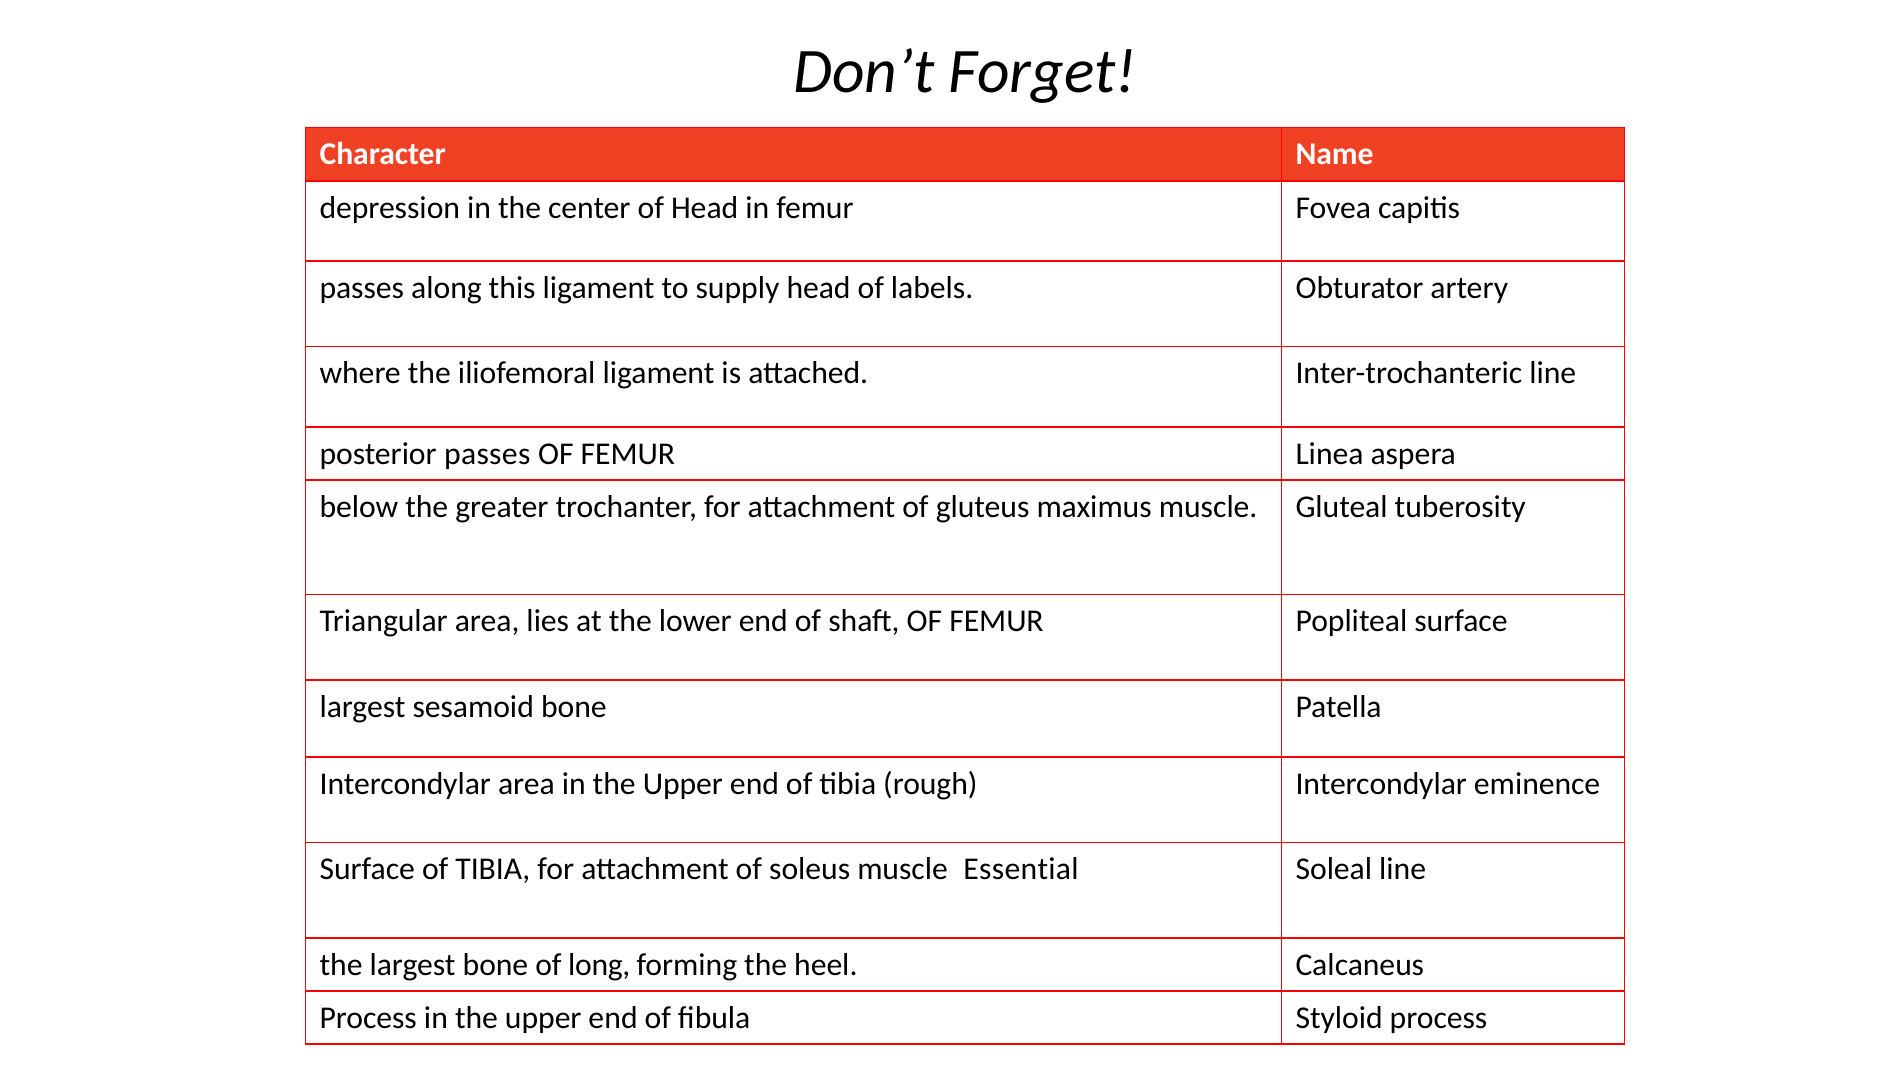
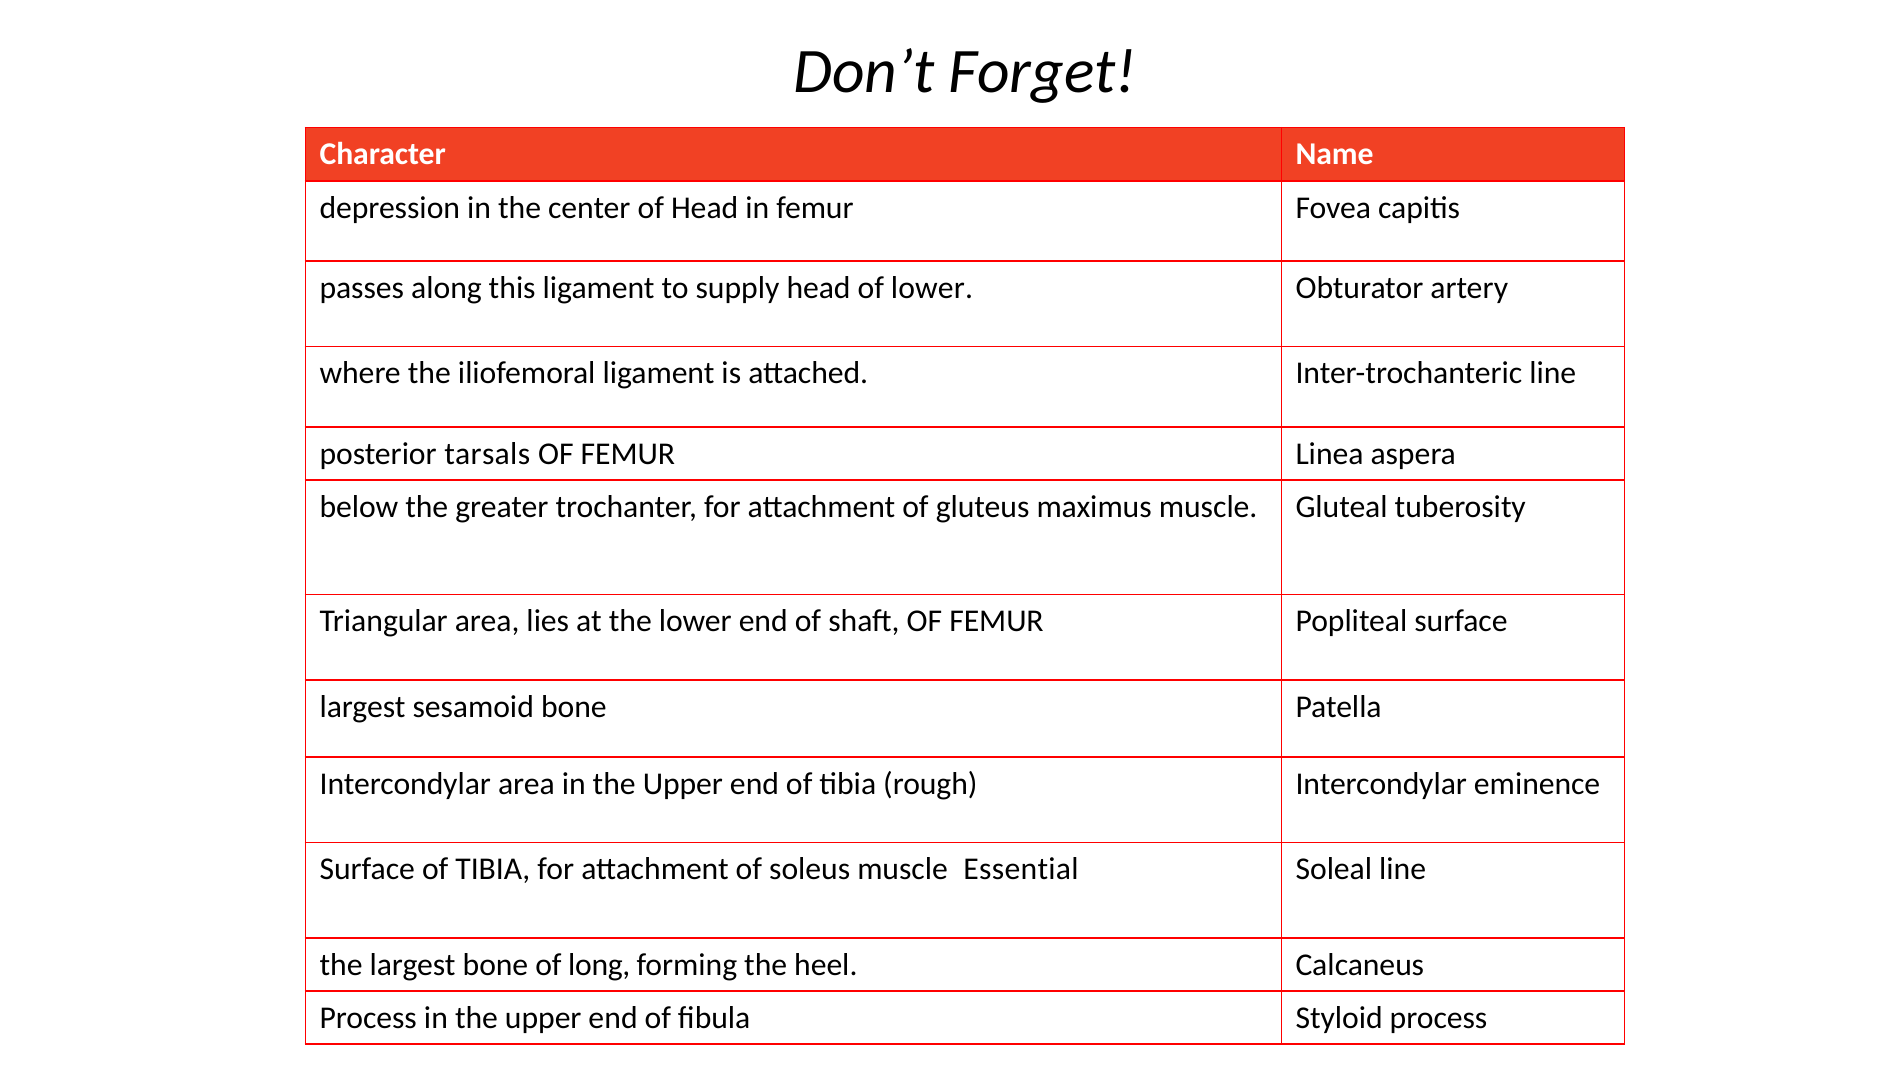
of labels: labels -> lower (932, 288)
posterior passes: passes -> tarsals (487, 454)
